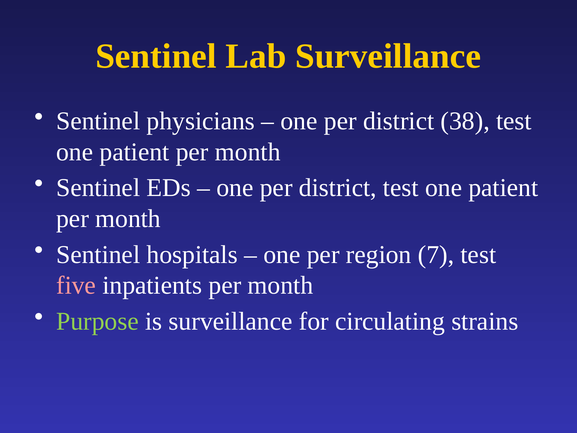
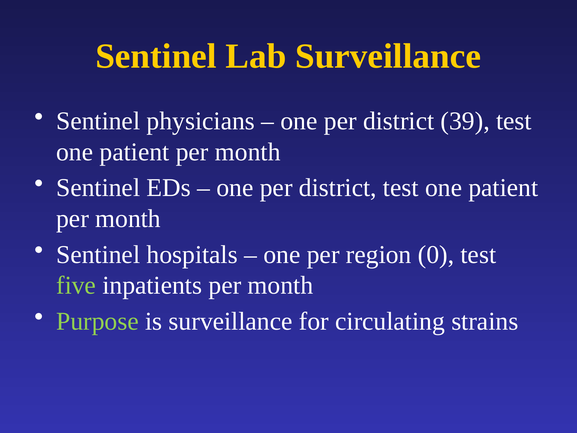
38: 38 -> 39 (465, 121)
7: 7 -> 0 (436, 254)
five colour: pink -> light green (76, 285)
